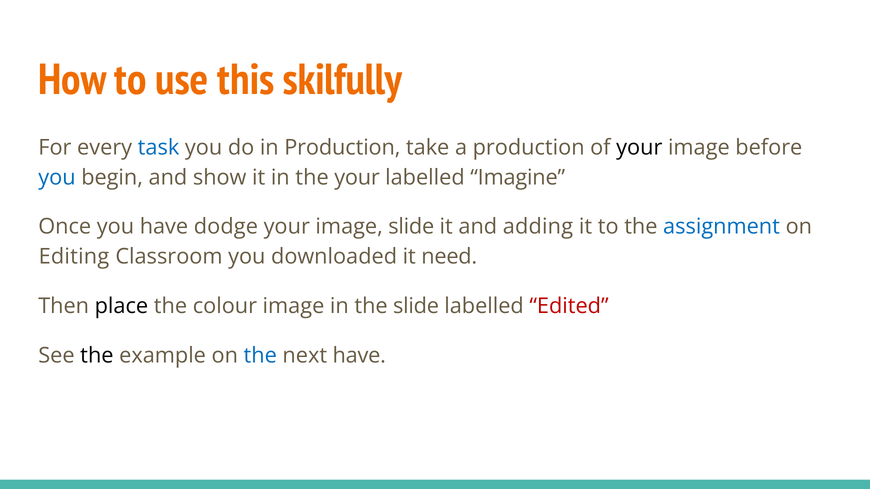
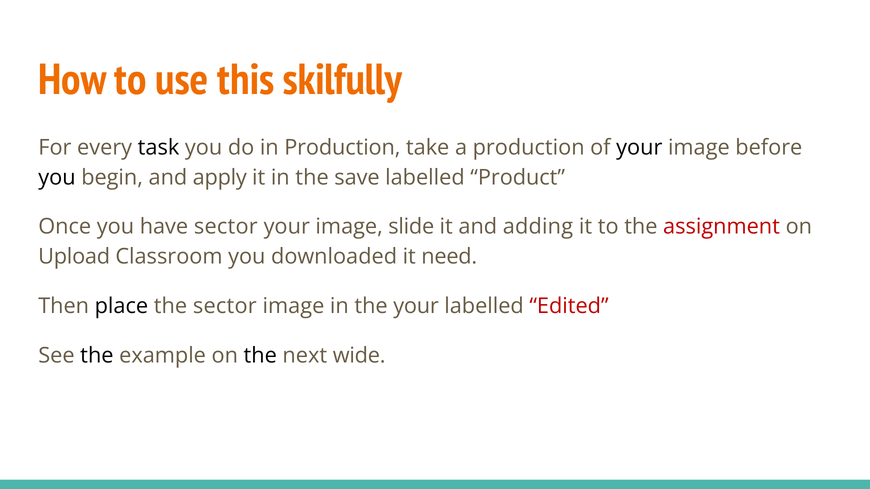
task colour: blue -> black (159, 148)
you colour: blue -> black (57, 178)
show: show -> apply (220, 178)
the your: your -> save (357, 178)
Imagine: Imagine -> Product (518, 178)
have dodge: dodge -> sector (226, 227)
assignment colour: blue -> red (722, 227)
Editing: Editing -> Upload (74, 257)
the colour: colour -> sector (225, 306)
the slide: slide -> your (416, 306)
the colour: blue -> black (260, 356)
next have: have -> wide (359, 356)
